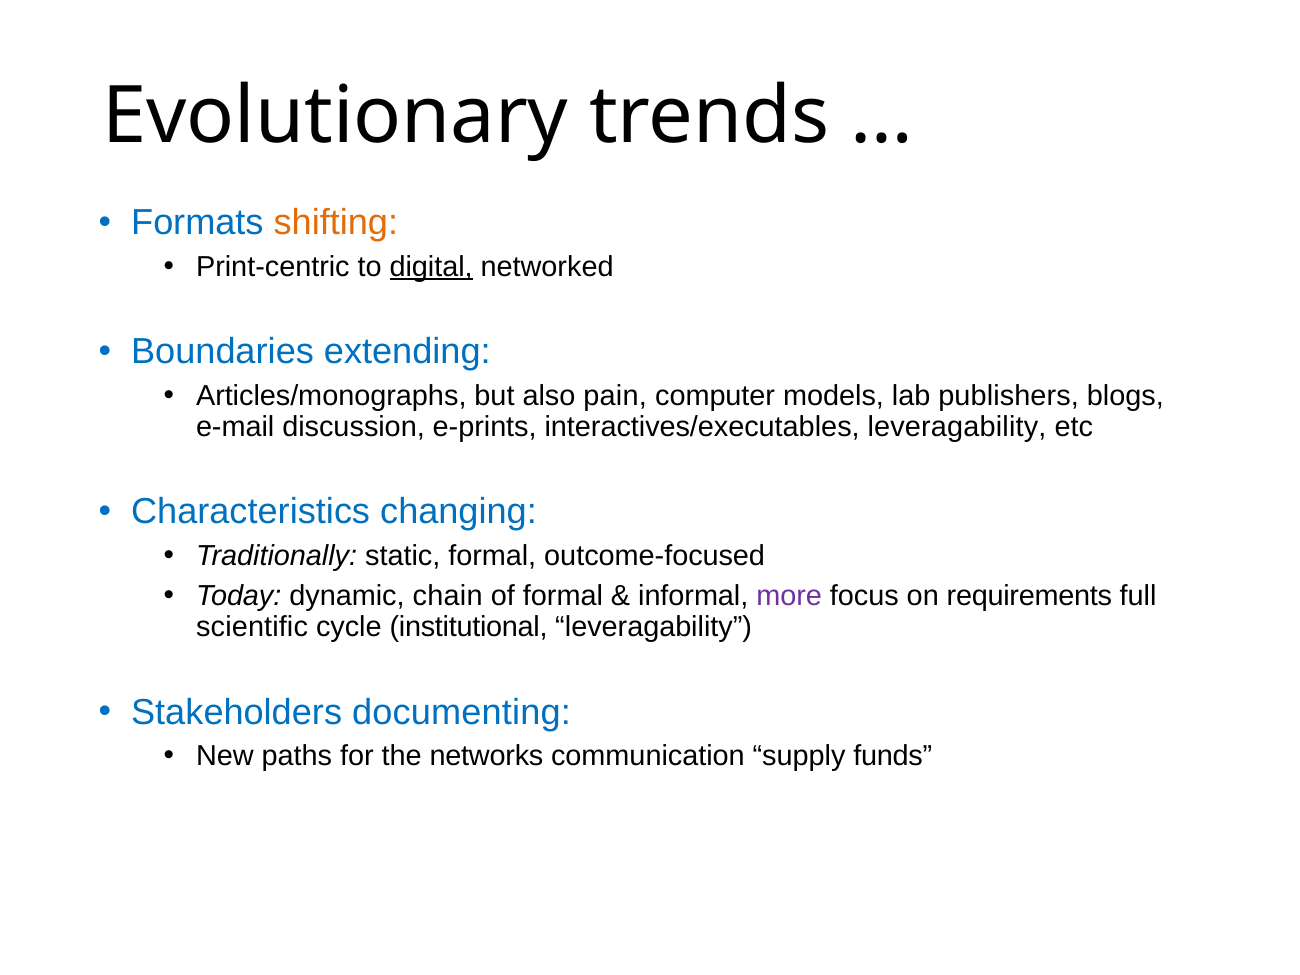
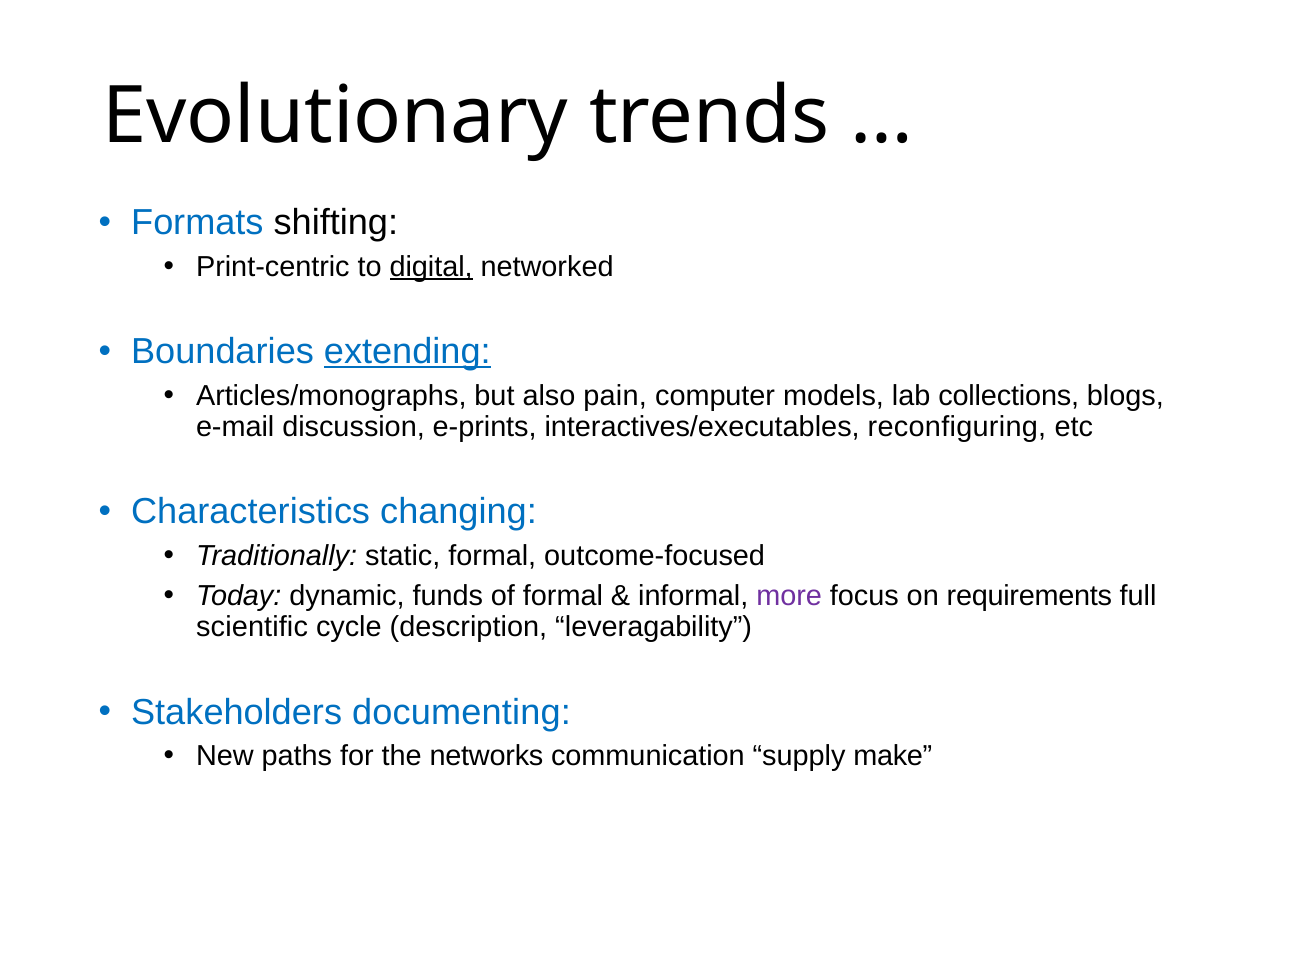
shifting colour: orange -> black (336, 223)
extending underline: none -> present (407, 352)
publishers: publishers -> collections (1009, 396)
interactives/executables leveragability: leveragability -> reconfiguring (957, 427)
chain: chain -> funds (448, 596)
institutional: institutional -> description (468, 627)
funds: funds -> make (893, 756)
